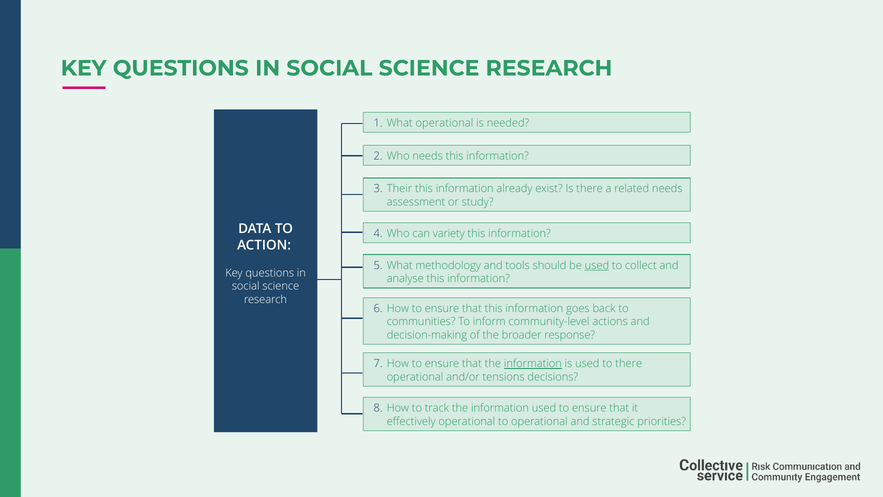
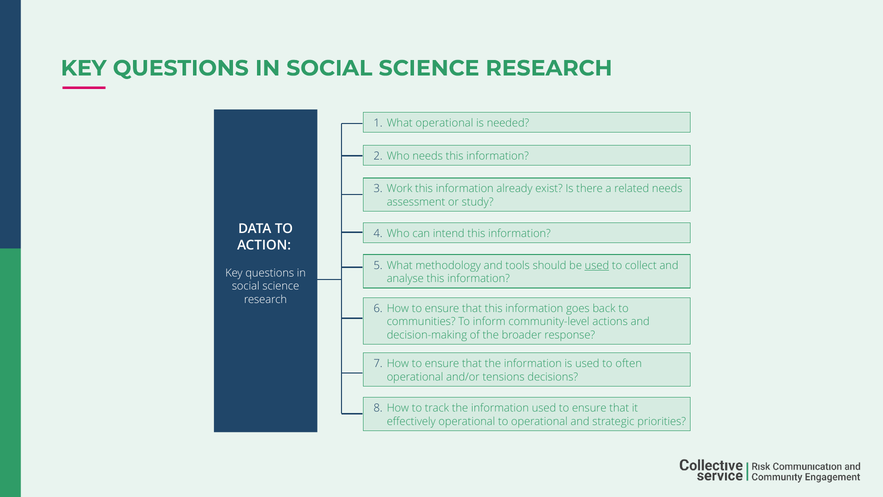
Their: Their -> Work (400, 189)
variety: variety -> intend (449, 233)
information underline: present -> none (533, 363)
to there: there -> often (629, 363)
